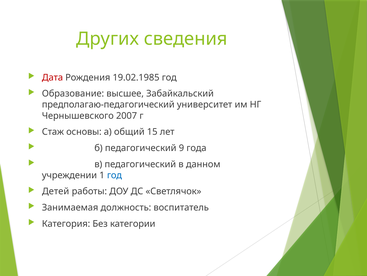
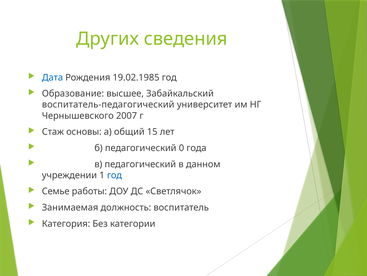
Дата colour: red -> blue (52, 77)
предполагаю-педагогический: предполагаю-педагогический -> воспитатель-педагогический (108, 104)
9: 9 -> 0 (181, 148)
Детей: Детей -> Семье (56, 191)
